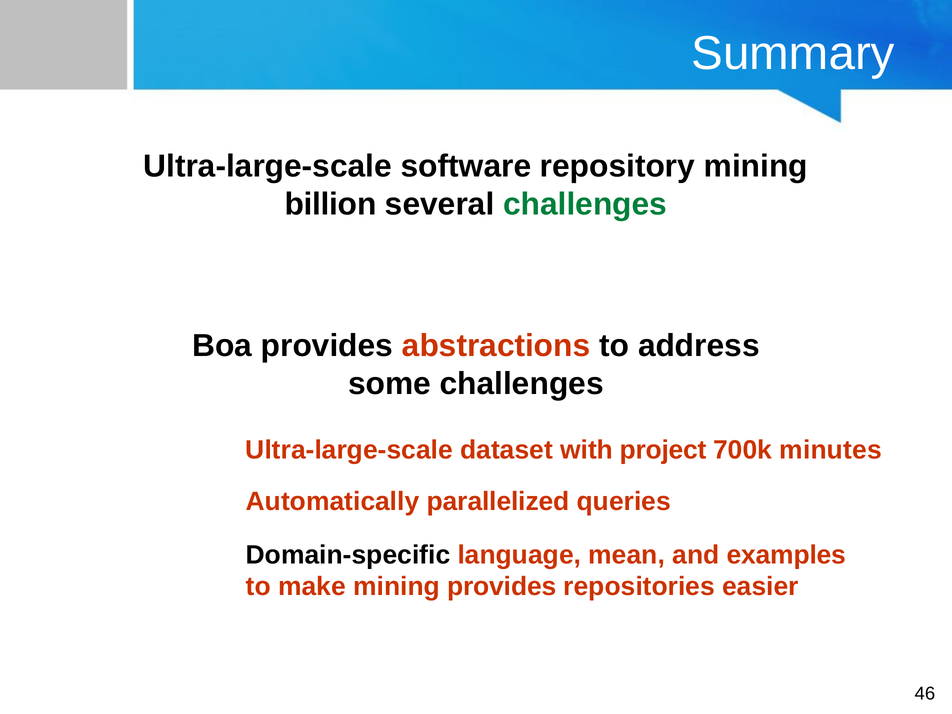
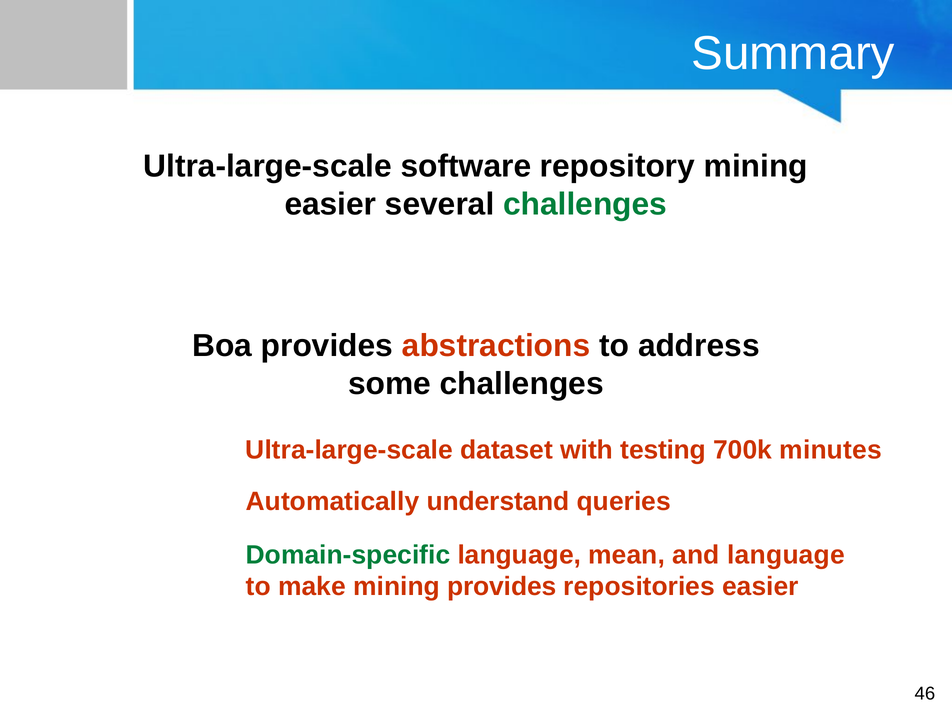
billion: billion -> easier (330, 204)
project: project -> testing (663, 450)
parallelized: parallelized -> understand (498, 501)
Domain-specific colour: black -> green (348, 555)
and examples: examples -> language (786, 555)
